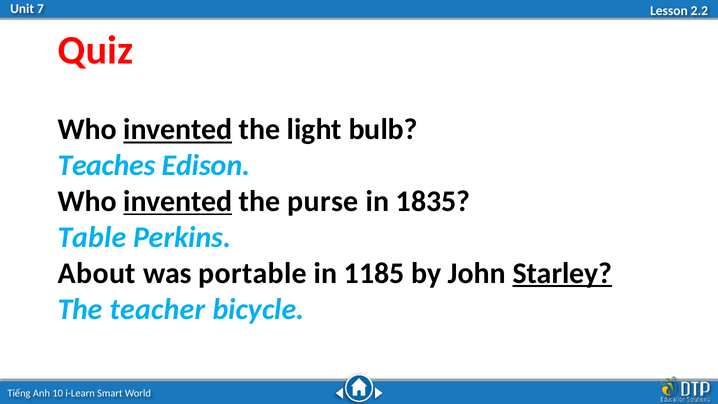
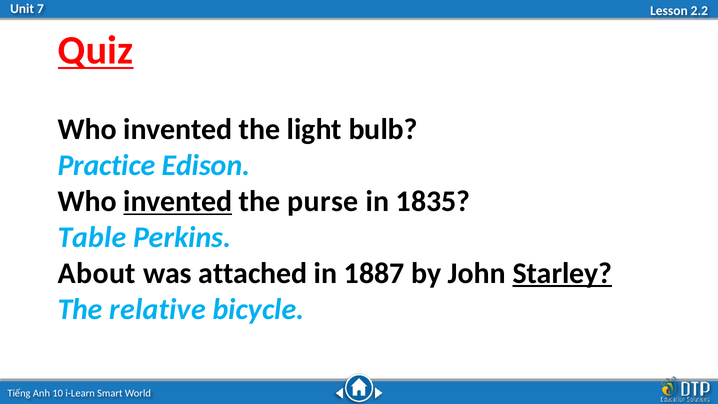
Quiz underline: none -> present (96, 51)
invented underline: present -> none (178, 130)
Teaches: Teaches -> Practice (106, 165)
portable: portable -> attached (253, 273)
1185: 1185 -> 1887 (374, 273)
teacher: teacher -> relative (158, 309)
